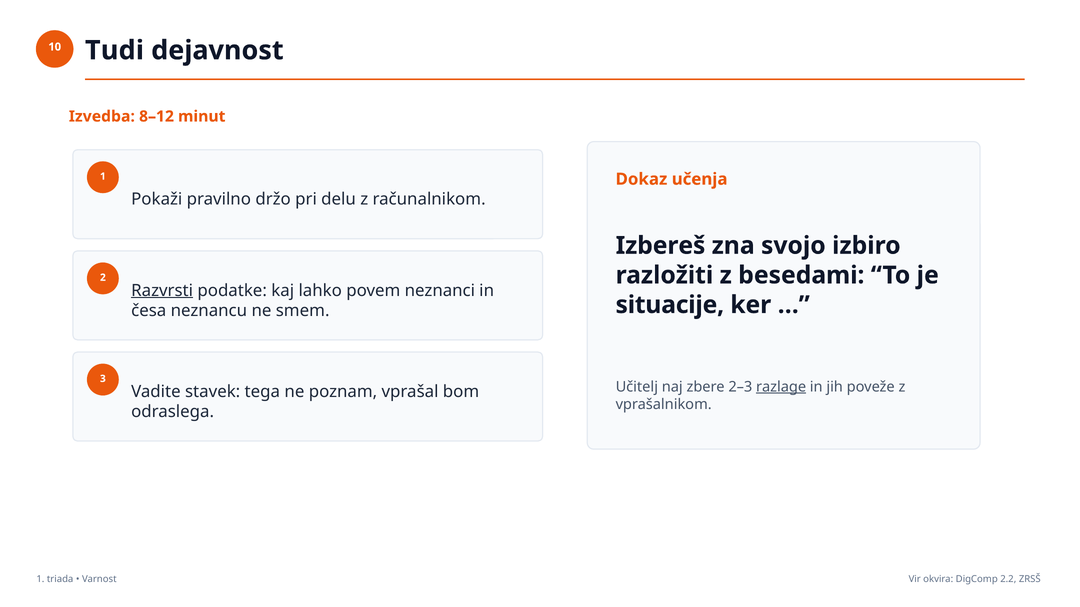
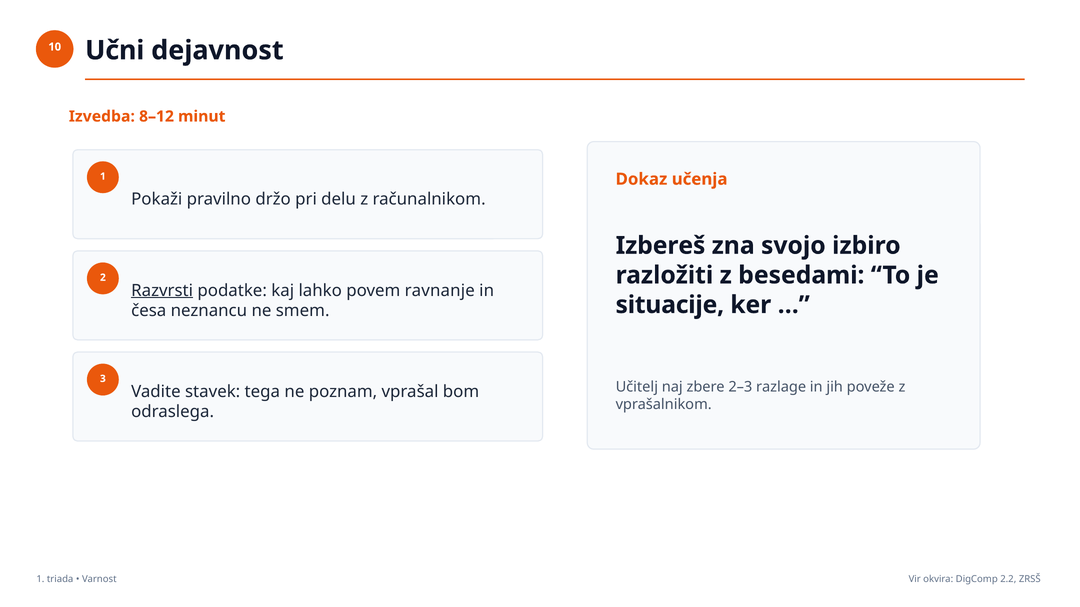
Tudi: Tudi -> Učni (115, 50)
neznanci: neznanci -> ravnanje (440, 291)
razlage underline: present -> none (781, 387)
